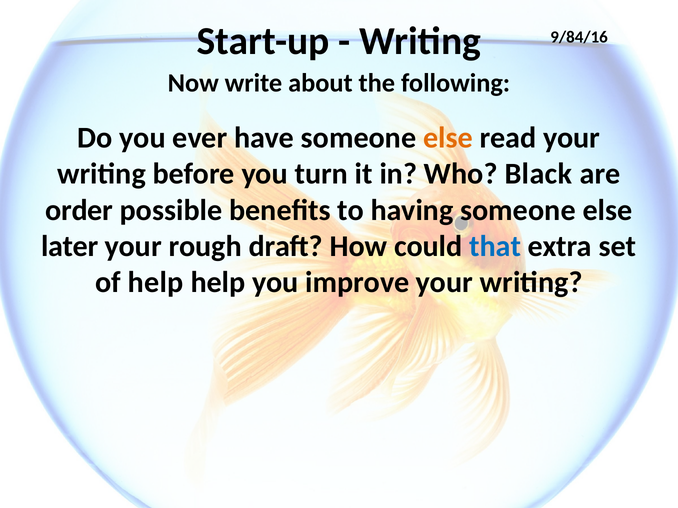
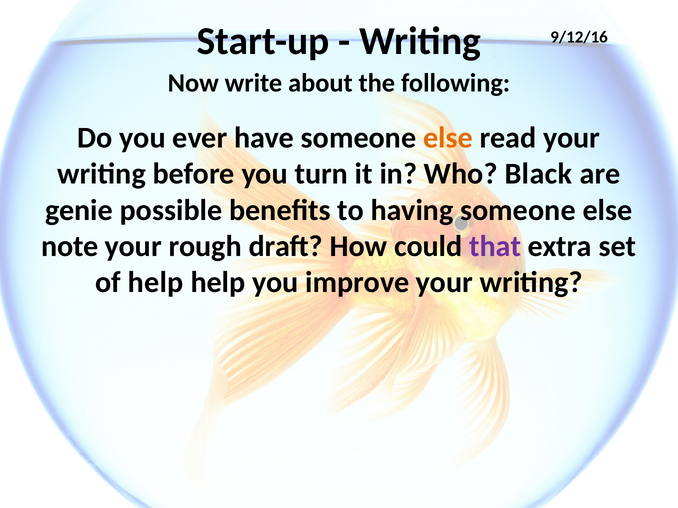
9/84/16: 9/84/16 -> 9/12/16 (579, 37)
order: order -> genie (79, 210)
later: later -> note (70, 246)
that colour: blue -> purple (495, 246)
